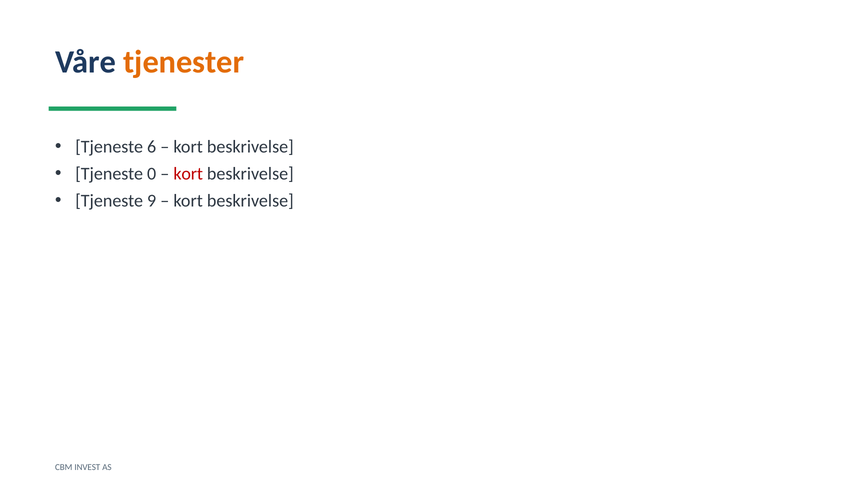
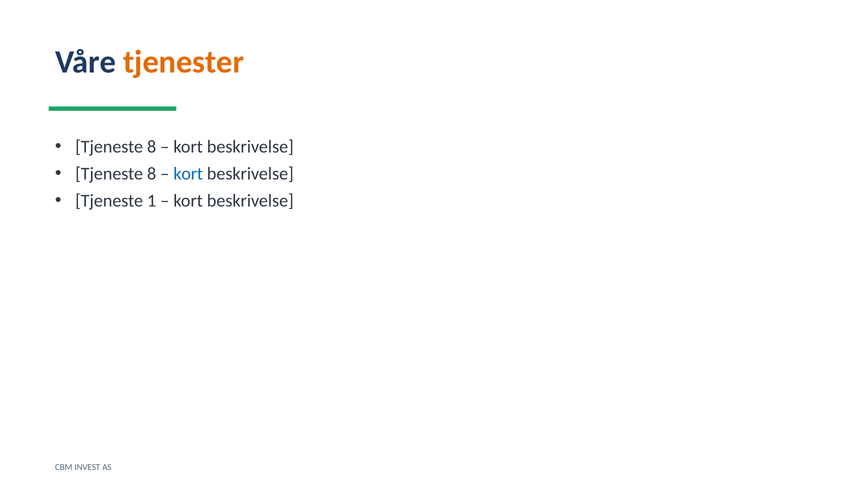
6: 6 -> 8 (152, 147)
0: 0 -> 8 (152, 174)
kort colour: red -> blue (188, 174)
9: 9 -> 1 (152, 201)
